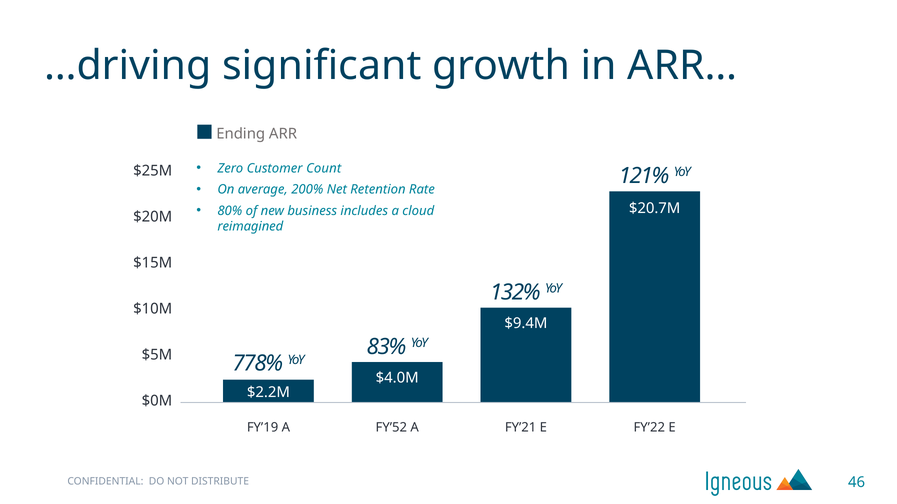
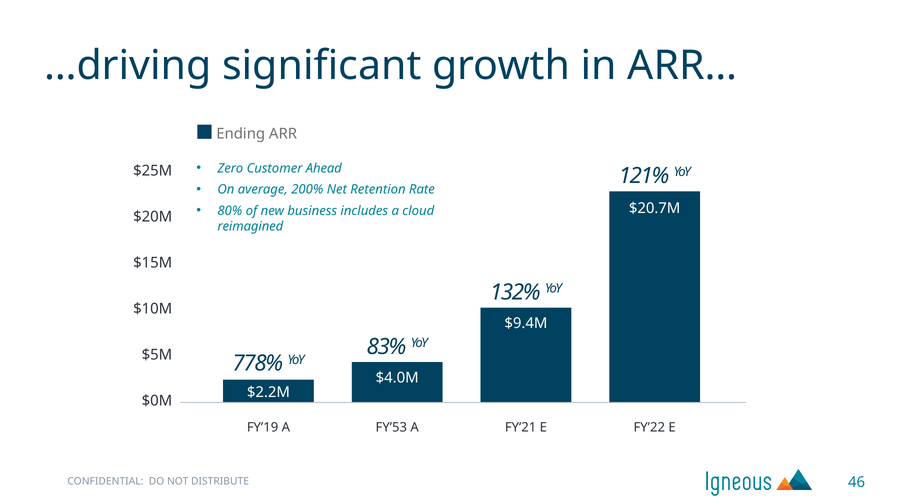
Count: Count -> Ahead (324, 168)
FY’52: FY’52 -> FY’53 (391, 428)
